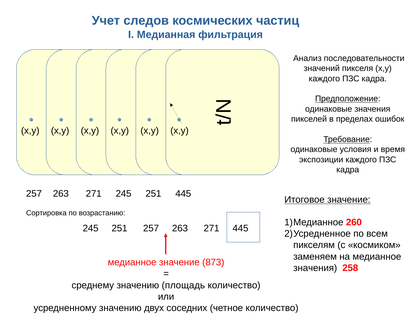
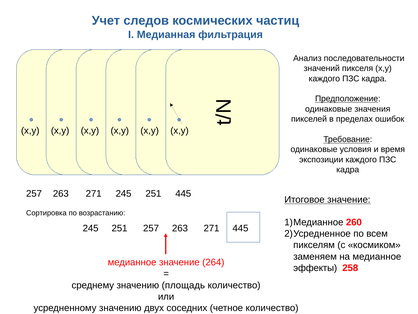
873: 873 -> 264 (213, 262)
значения: значения -> эффекты (315, 268)
